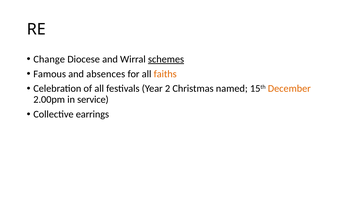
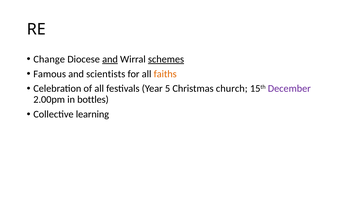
and underline: none -> present (110, 59)
absences: absences -> scientists (106, 74)
2: 2 -> 5 (168, 89)
named: named -> church (232, 89)
December colour: orange -> purple (289, 89)
service: service -> bottles (93, 100)
earrings: earrings -> learning (92, 115)
